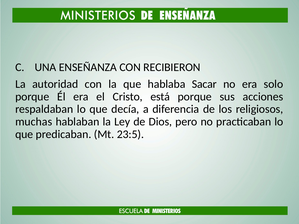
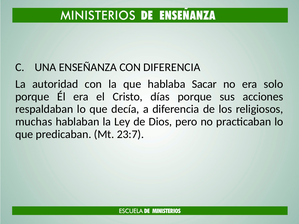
CON RECIBIERON: RECIBIERON -> DIFERENCIA (172, 67)
está: está -> días (160, 97)
23:5: 23:5 -> 23:7 (130, 134)
